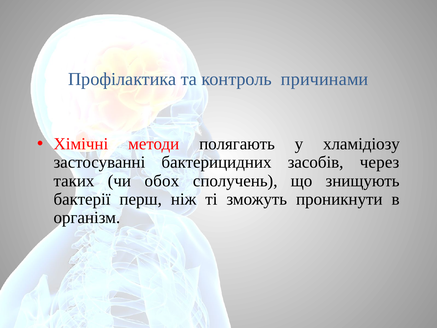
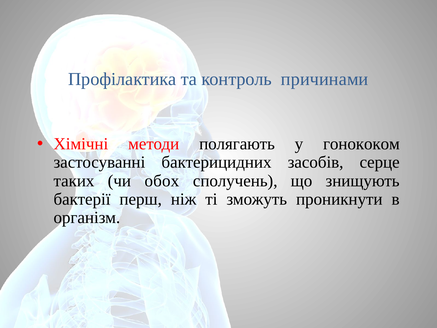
хламідіозу: хламідіозу -> гонококом (361, 144)
через: через -> серце (380, 162)
